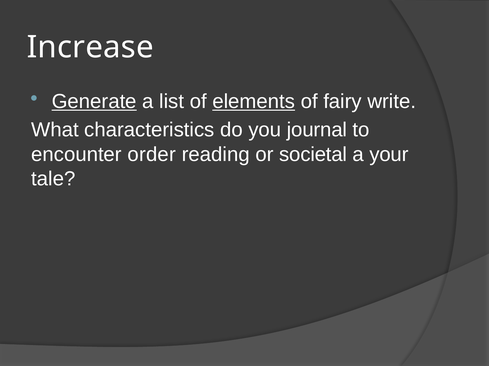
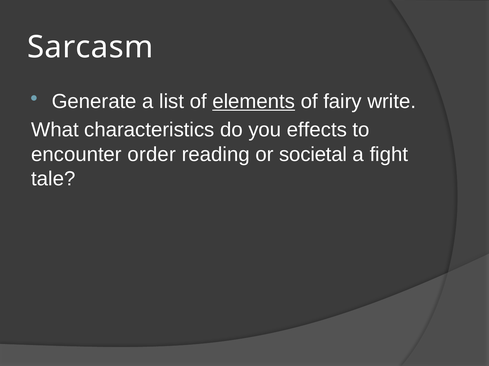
Increase: Increase -> Sarcasm (90, 47)
Generate underline: present -> none (94, 102)
journal: journal -> effects (317, 130)
your: your -> fight (389, 155)
